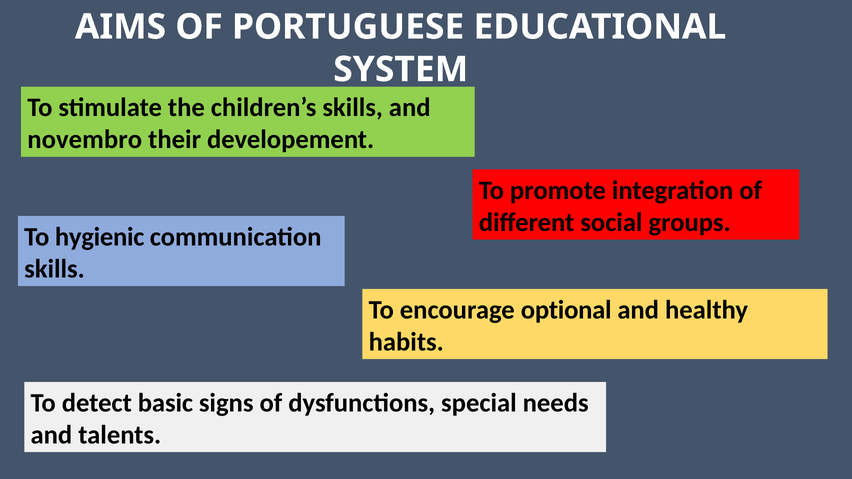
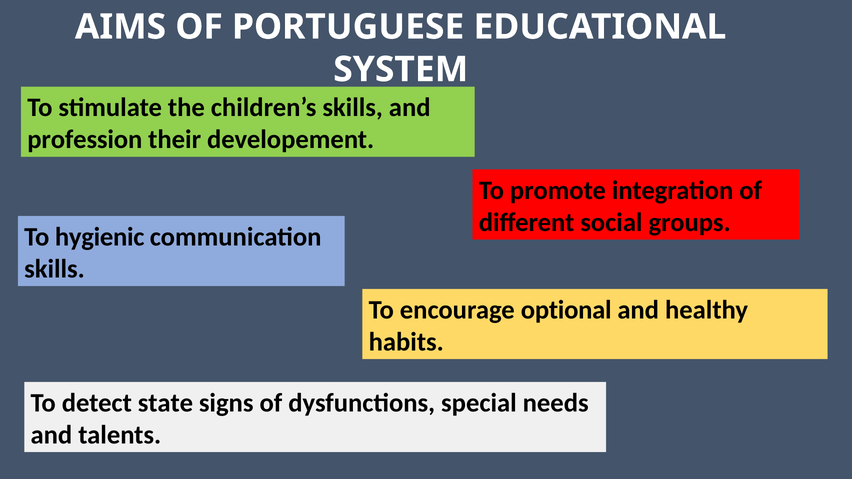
novembro: novembro -> profession (85, 140)
basic: basic -> state (165, 403)
